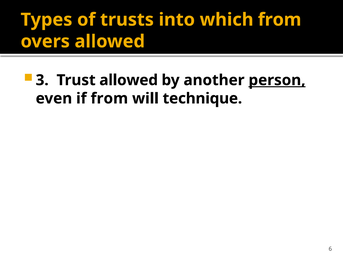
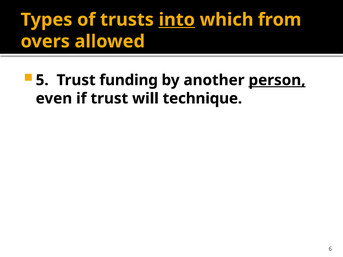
into underline: none -> present (177, 20)
3: 3 -> 5 (42, 80)
Trust allowed: allowed -> funding (129, 80)
if from: from -> trust (109, 99)
